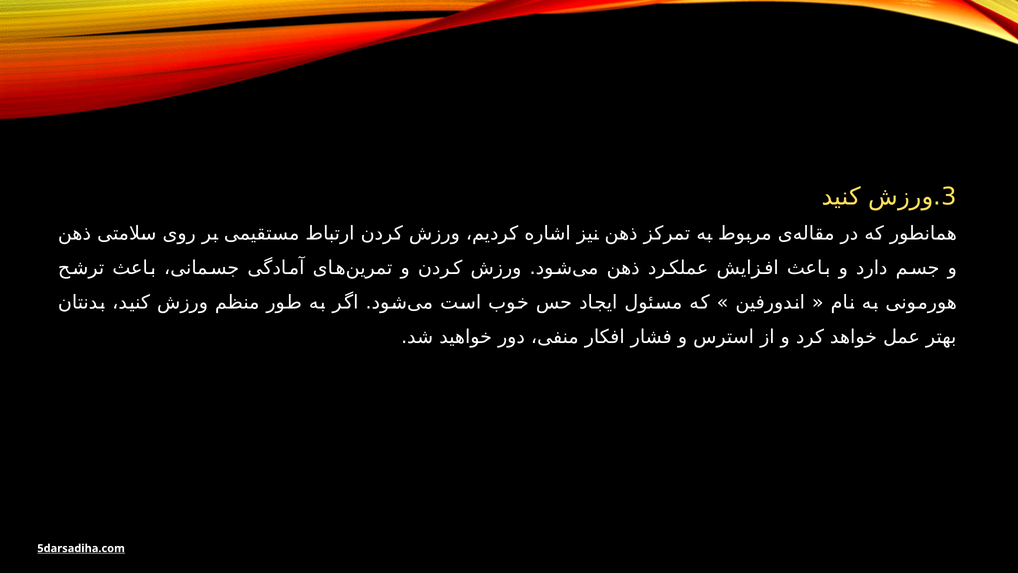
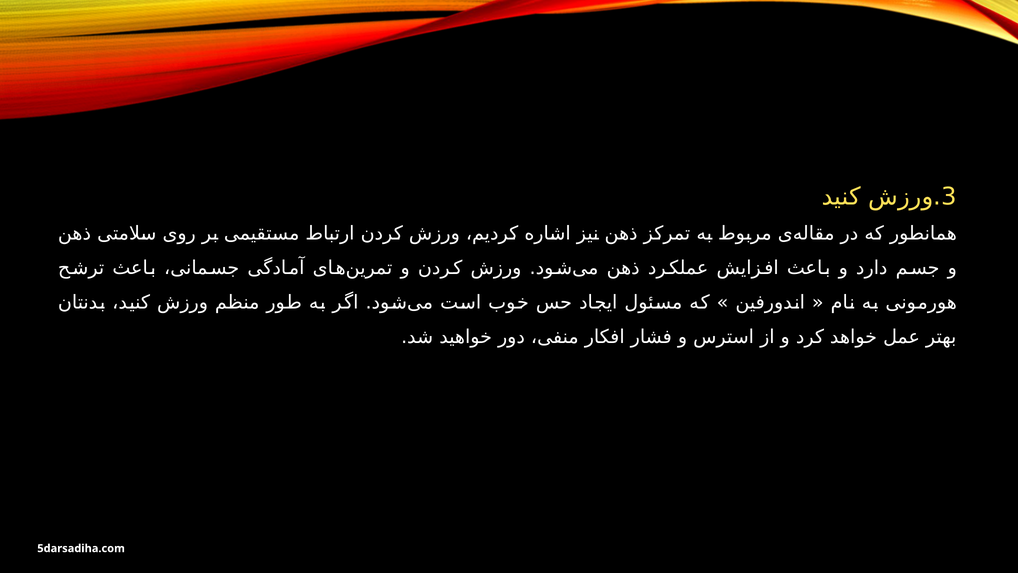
5darsadiha.com underline: present -> none (81, 548)
